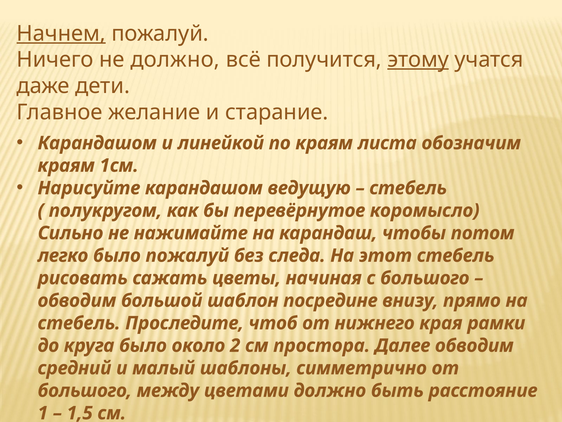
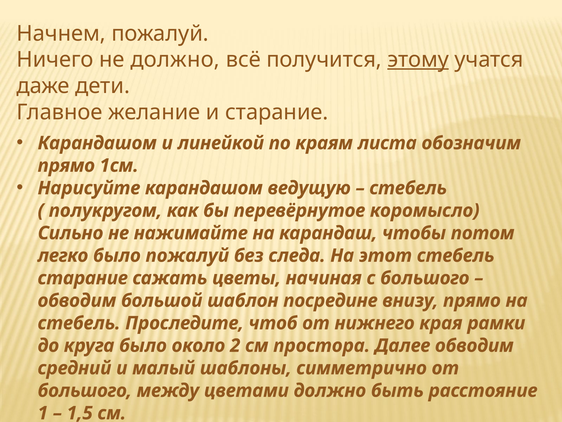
Начнем underline: present -> none (61, 33)
краям: краям -> прямо (66, 165)
рисовать: рисовать -> старание (83, 278)
